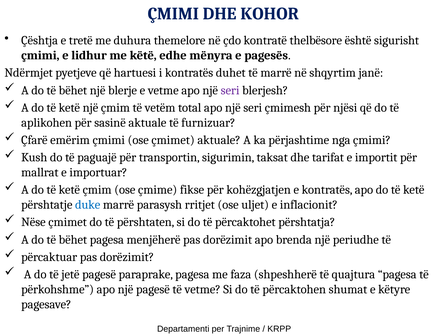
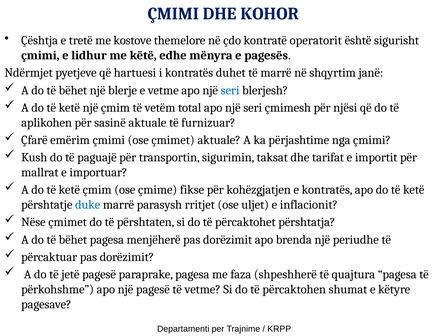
duhura: duhura -> kostove (132, 40)
thelbësore: thelbësore -> operatorit (316, 40)
seri colour: purple -> blue (230, 90)
